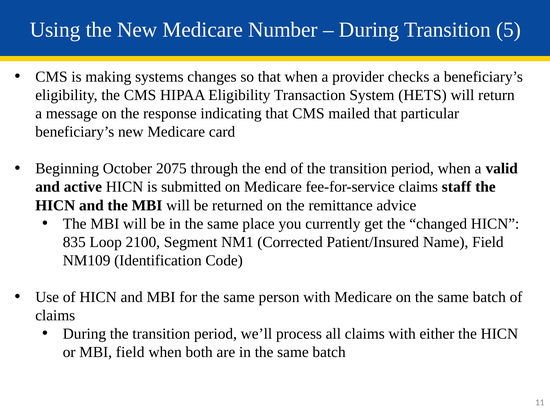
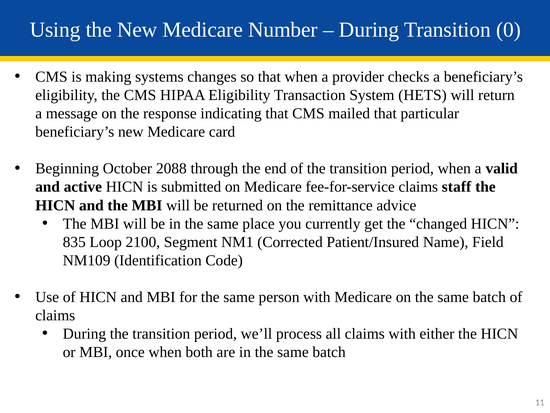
5: 5 -> 0 (508, 30)
2075: 2075 -> 2088 (171, 168)
MBI field: field -> once (130, 352)
